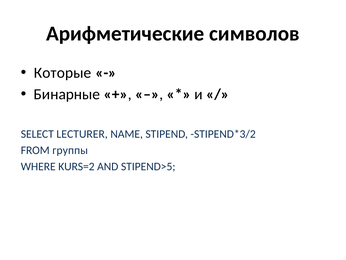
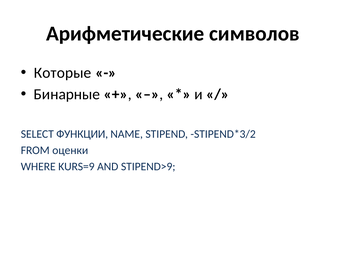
LECTURER: LECTURER -> ФУНКЦИИ (82, 134)
группы: группы -> оценки (70, 150)
KURS=2: KURS=2 -> KURS=9 (76, 166)
STIPEND>5: STIPEND>5 -> STIPEND>9 (148, 166)
